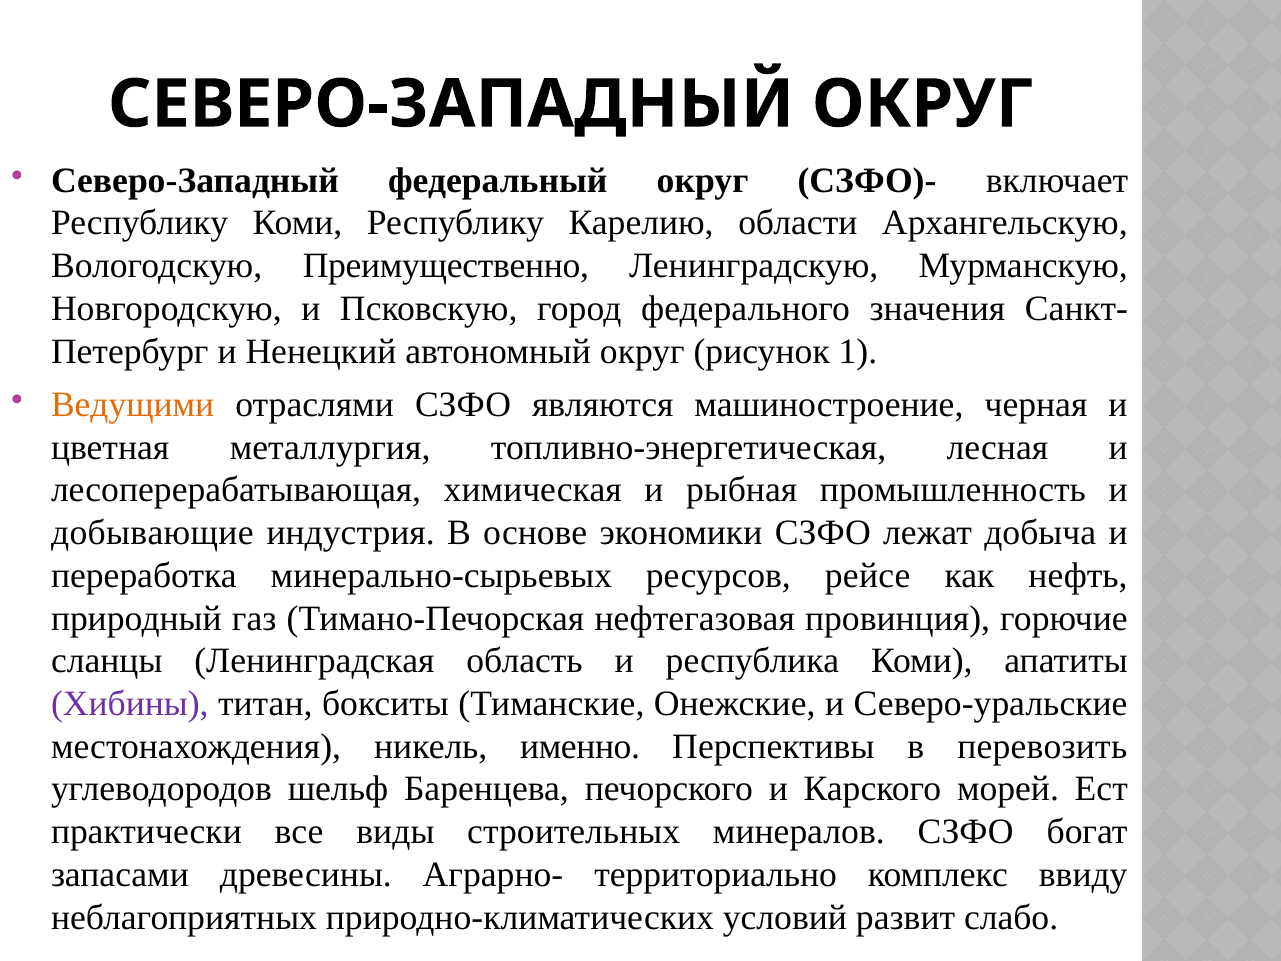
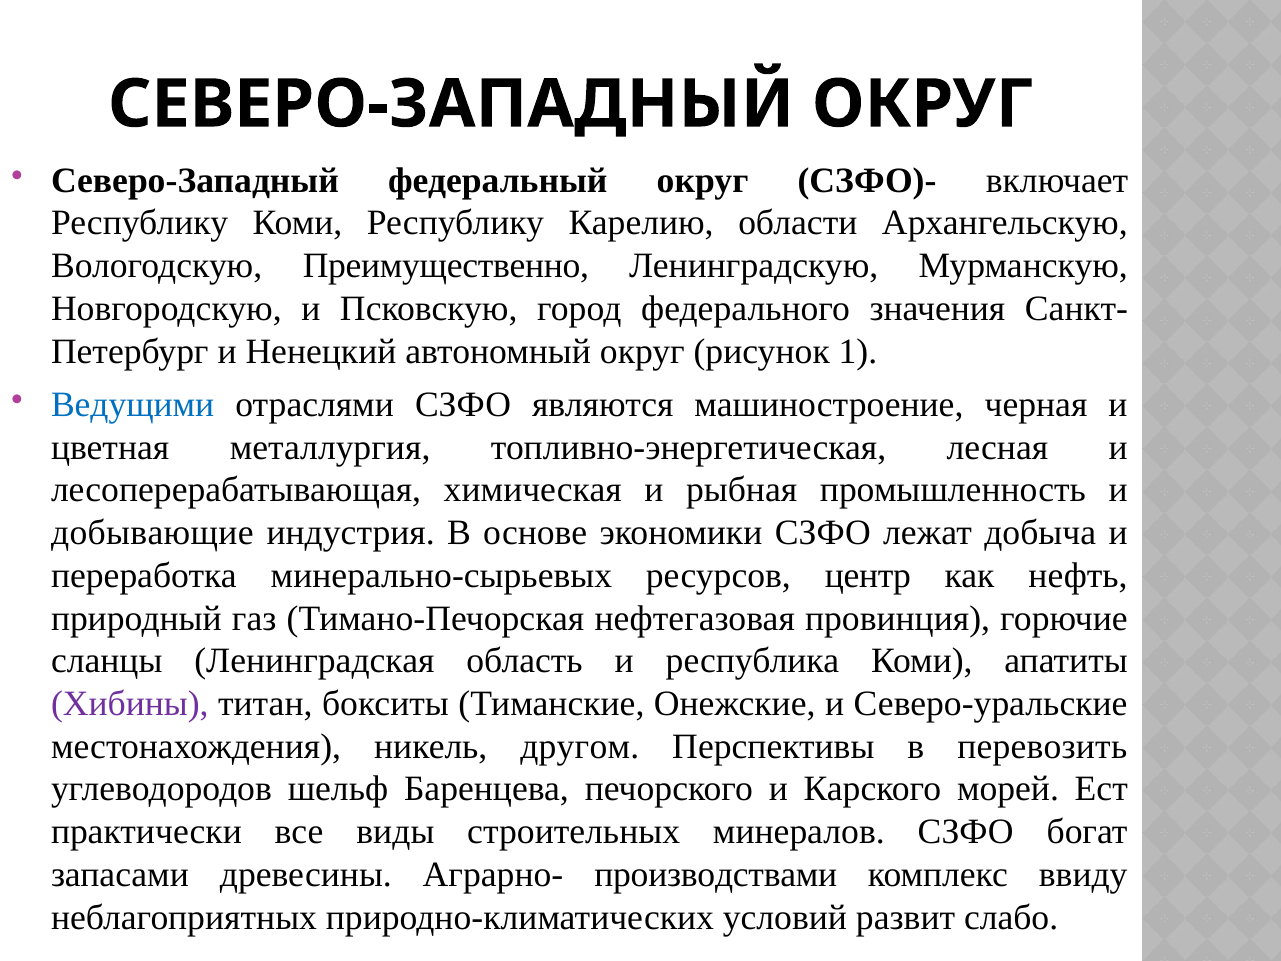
Ведущими colour: orange -> blue (133, 405)
рейсе: рейсе -> центр (868, 575)
именно: именно -> другом (580, 746)
территориально: территориально -> производствами (716, 874)
